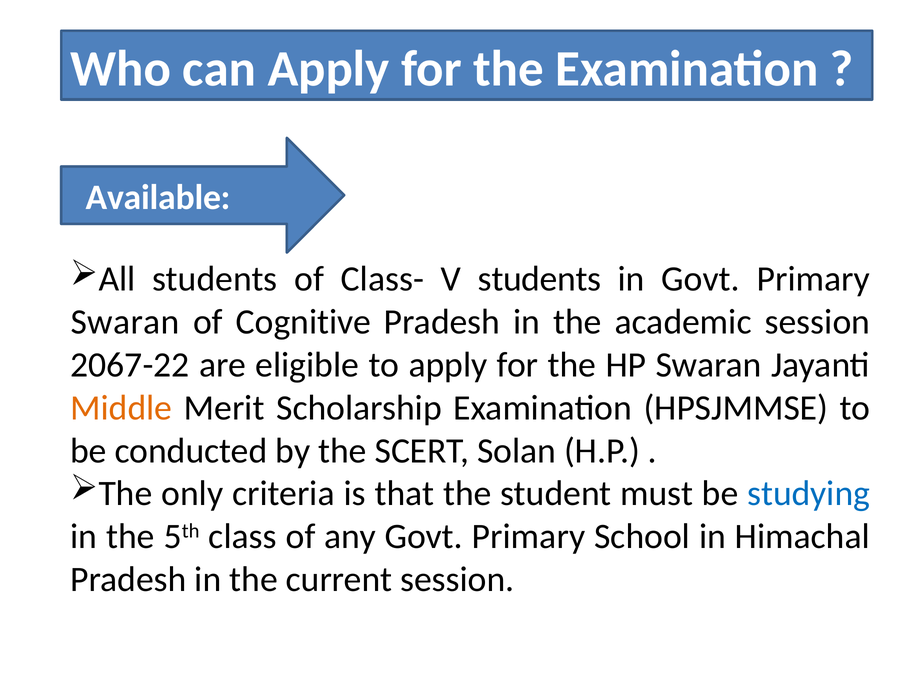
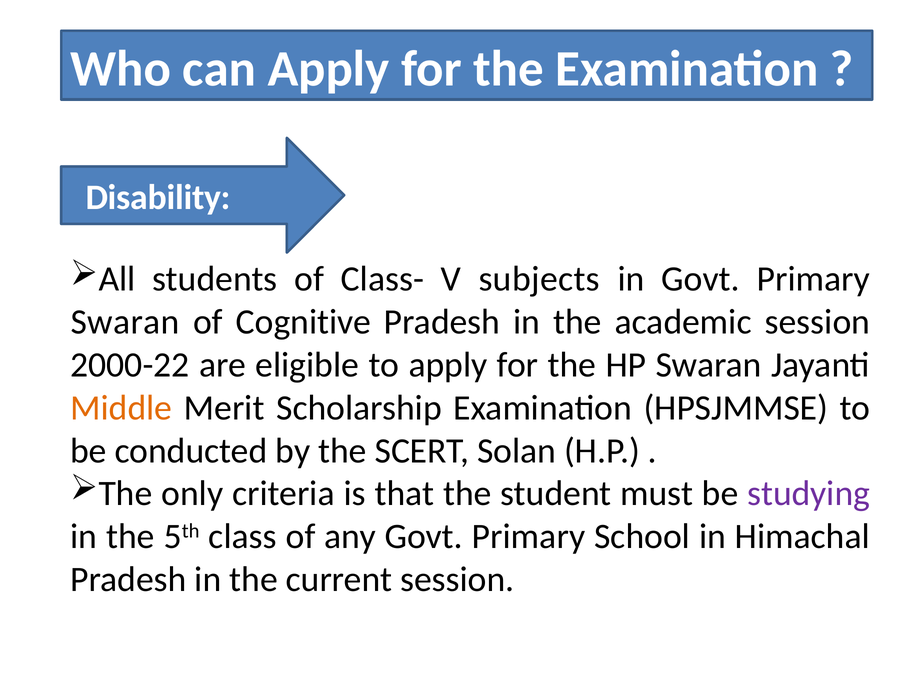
Available: Available -> Disability (158, 198)
V students: students -> subjects (539, 279)
2067-22: 2067-22 -> 2000-22 (130, 365)
studying colour: blue -> purple (809, 493)
